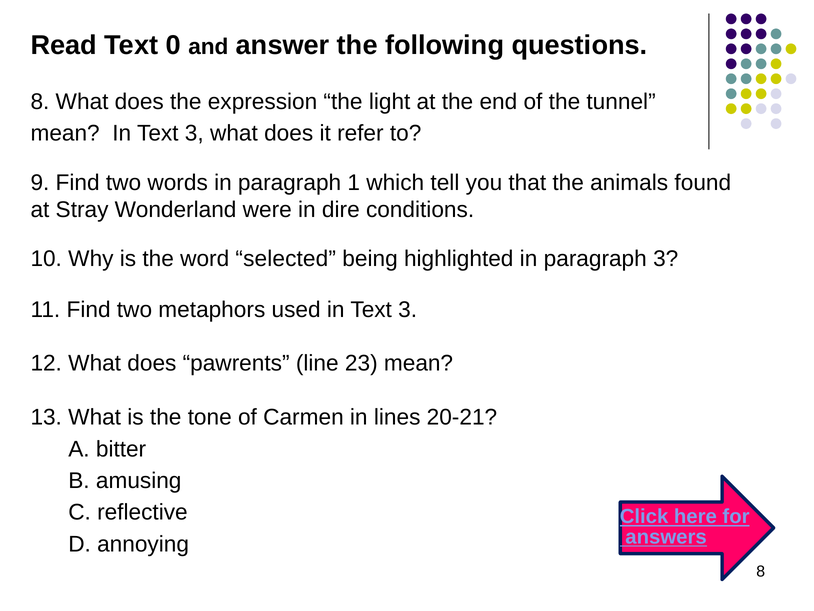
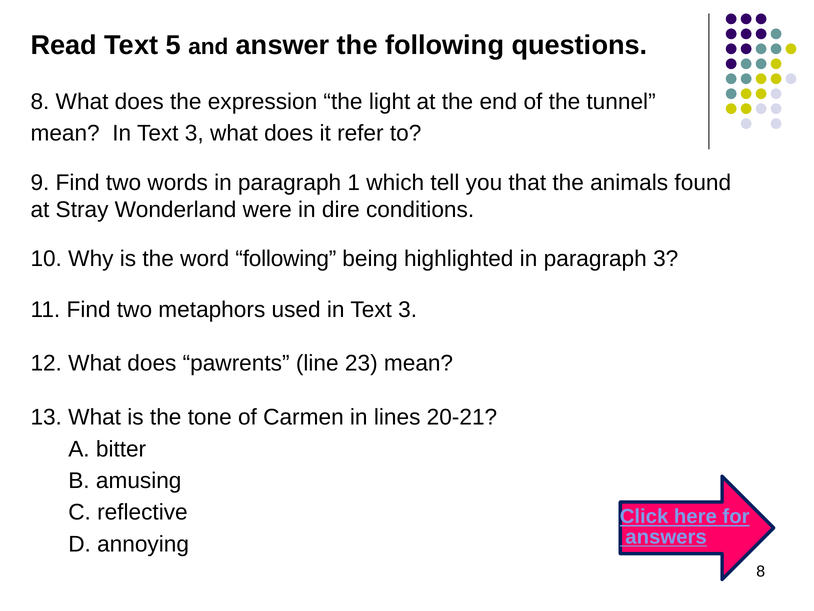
0: 0 -> 5 (173, 45)
word selected: selected -> following (286, 259)
